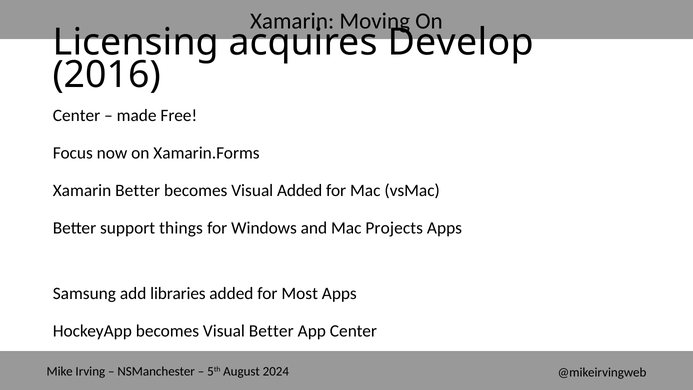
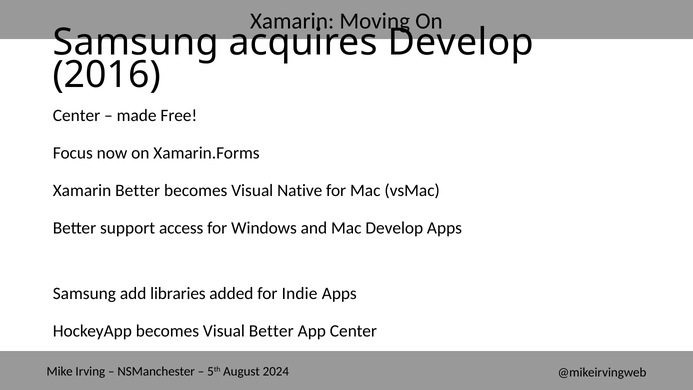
Licensing: Licensing -> Samsung (136, 42)
Visual Added: Added -> Native (300, 190)
things: things -> access (181, 228)
Mac Projects: Projects -> Develop (394, 228)
Most: Most -> Indie (300, 293)
